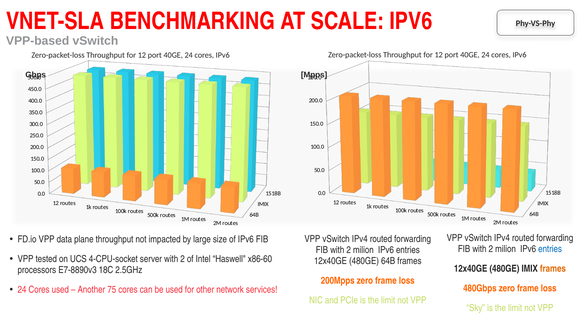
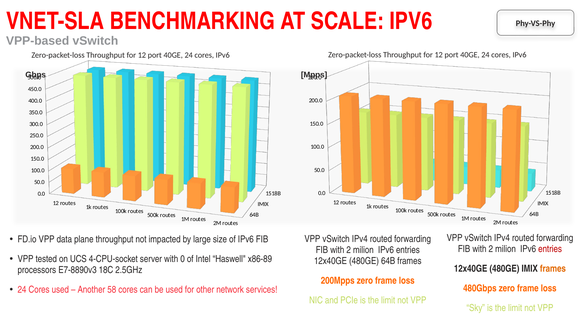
entries colour: blue -> red (550, 249)
server with 2: 2 -> 0 (183, 259)
x86-60: x86-60 -> x86-89 (260, 259)
75: 75 -> 58 (112, 290)
